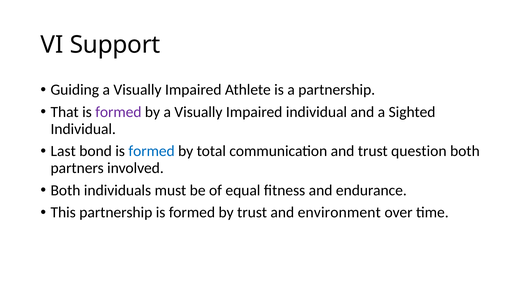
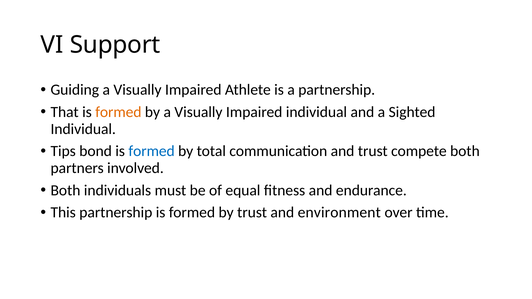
formed colour: purple -> orange (118, 112)
Last: Last -> Tips (63, 151)
question: question -> compete (419, 151)
